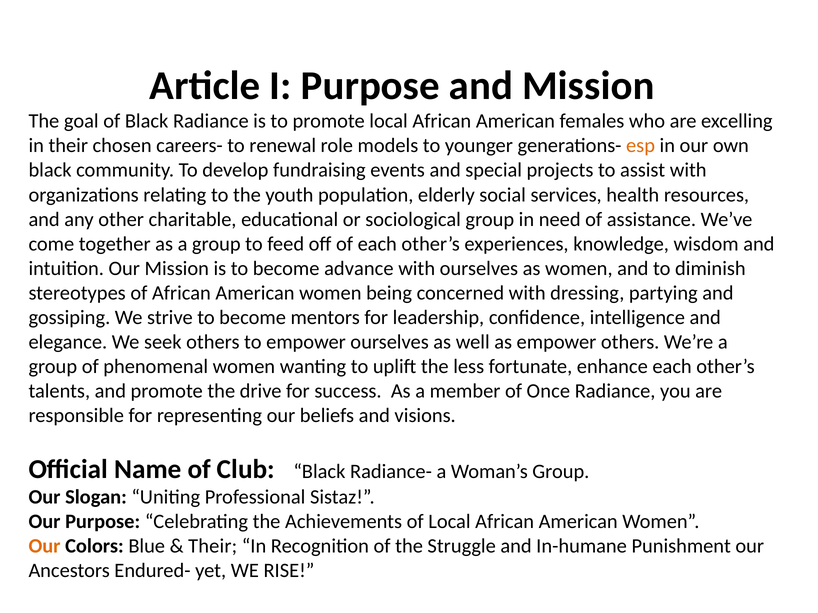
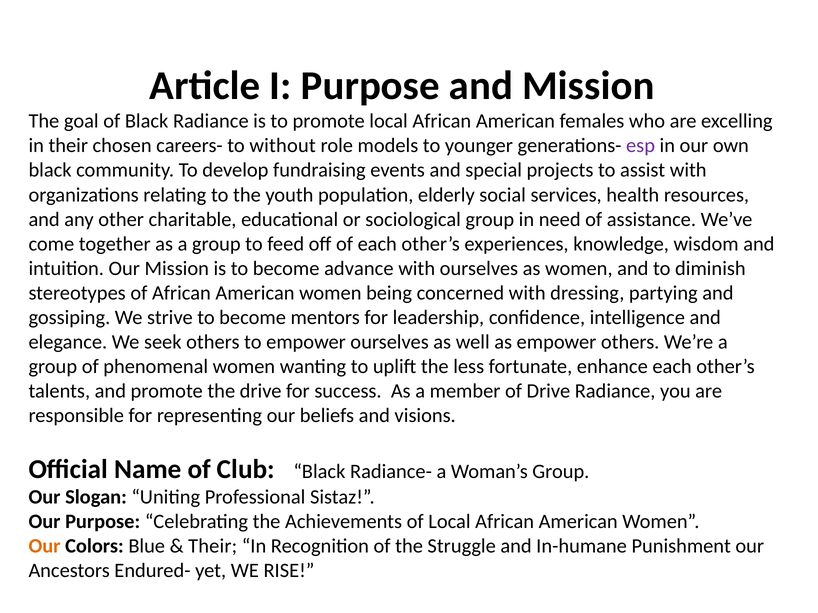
renewal: renewal -> without (283, 146)
esp colour: orange -> purple (641, 146)
of Once: Once -> Drive (548, 391)
